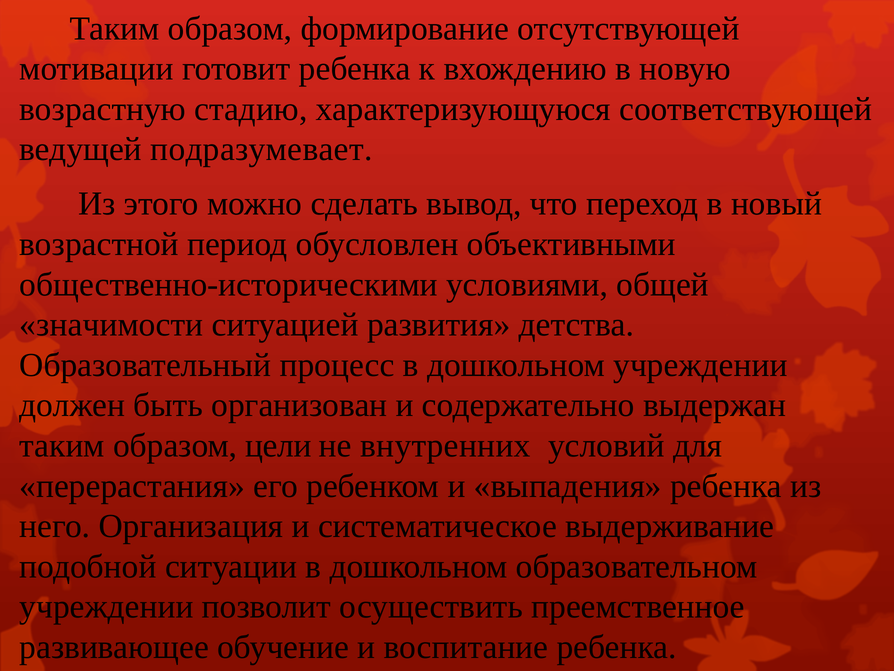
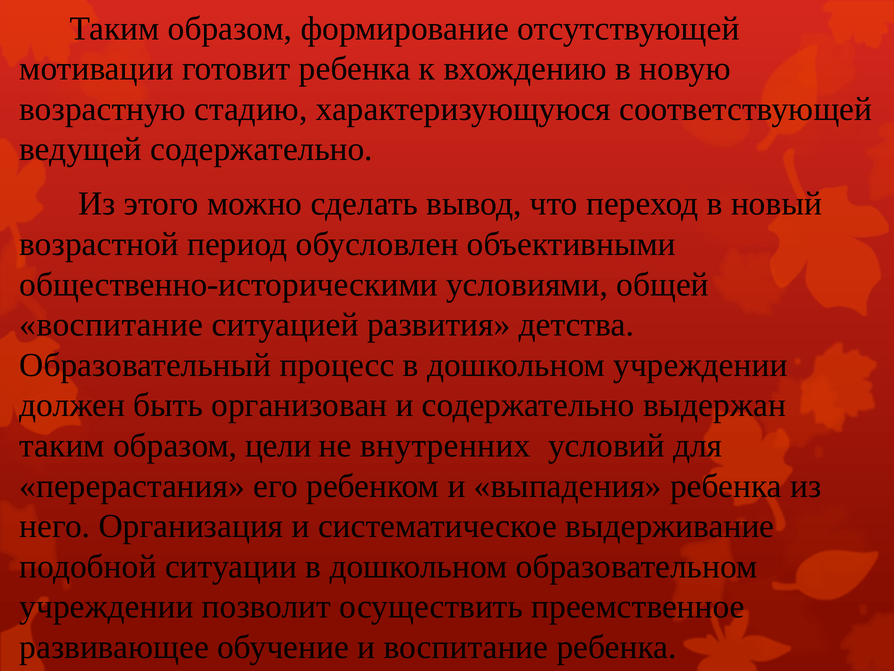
ведущей подразумевает: подразумевает -> содержательно (262, 149)
значимости: значимости -> воспитание (111, 325)
